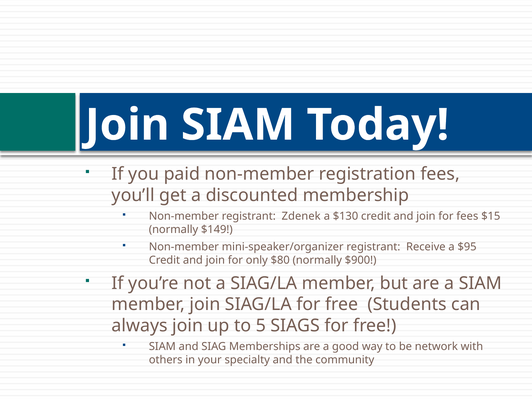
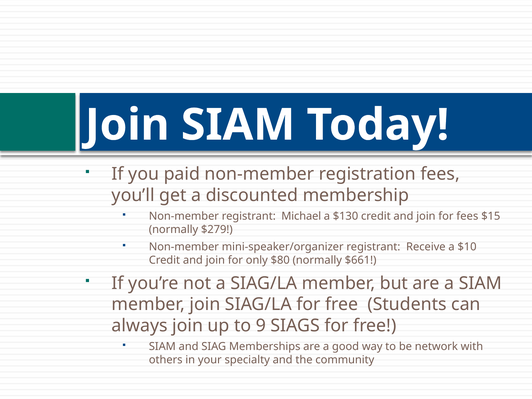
Zdenek: Zdenek -> Michael (301, 216)
$149: $149 -> $279 (217, 230)
$95: $95 -> $10 (467, 247)
$900: $900 -> $661 (361, 260)
5: 5 -> 9 (261, 326)
